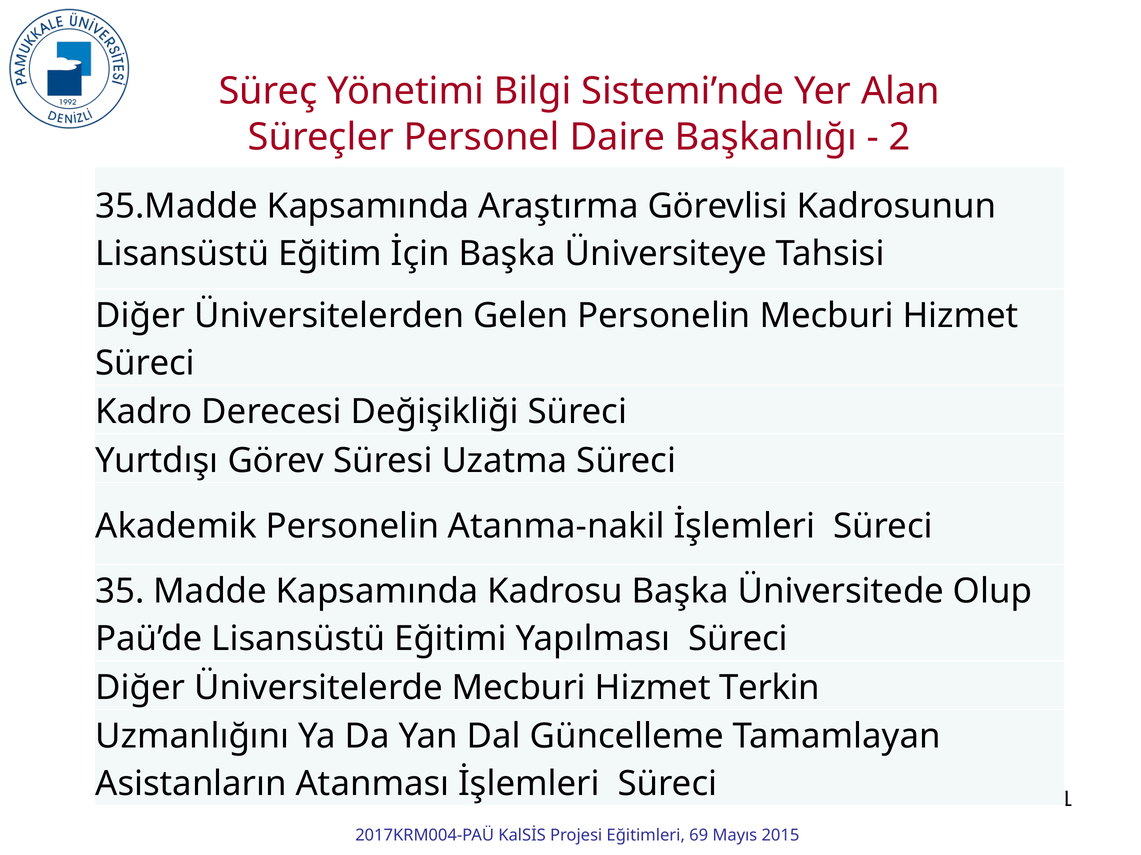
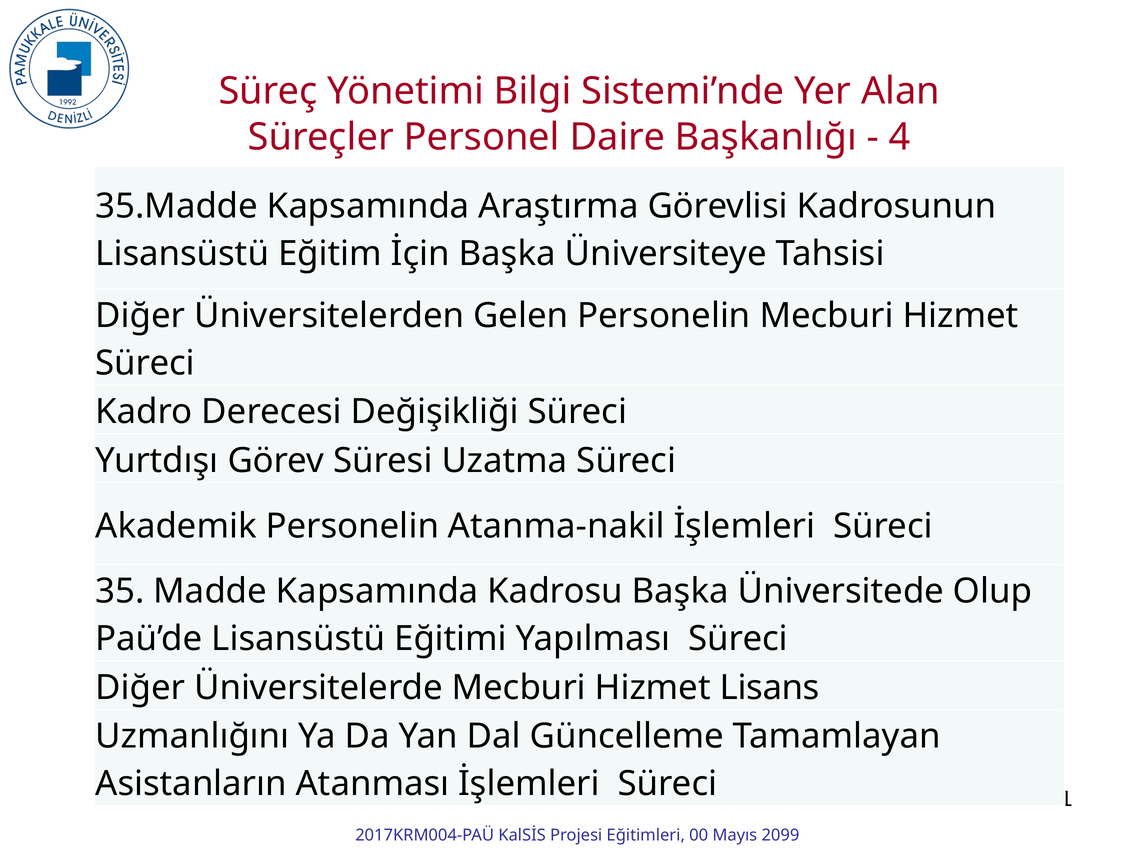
2: 2 -> 4 (900, 137)
Terkin: Terkin -> Lisans (770, 688)
69: 69 -> 00 (699, 836)
2015: 2015 -> 2099 (780, 836)
